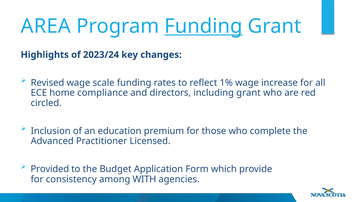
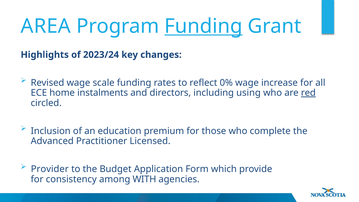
1%: 1% -> 0% (226, 83)
compliance: compliance -> instalments (103, 93)
including grant: grant -> using (249, 93)
red underline: none -> present (308, 93)
Provided: Provided -> Provider (50, 169)
